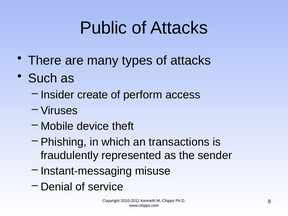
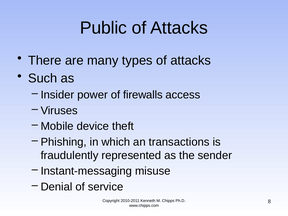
create: create -> power (93, 95)
perform: perform -> firewalls (143, 95)
